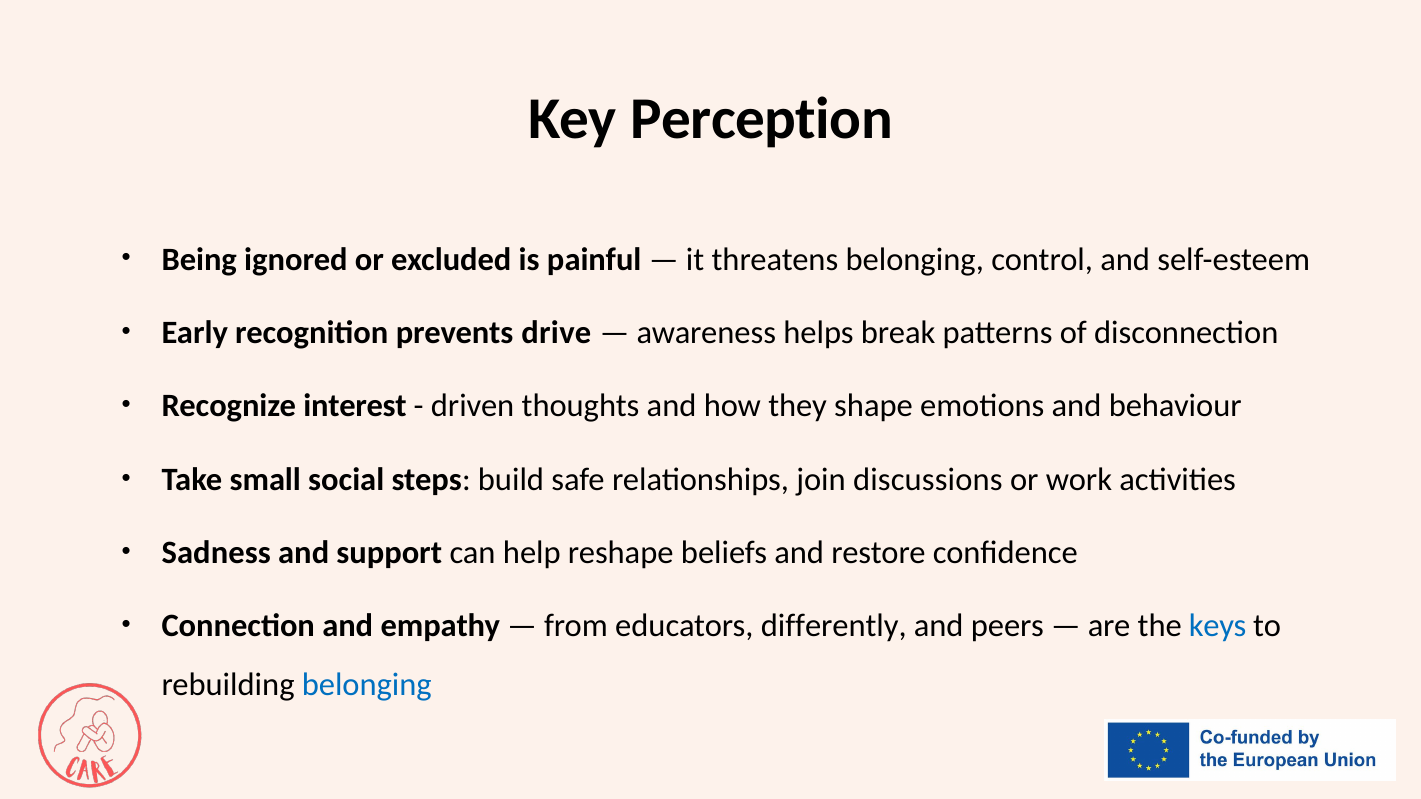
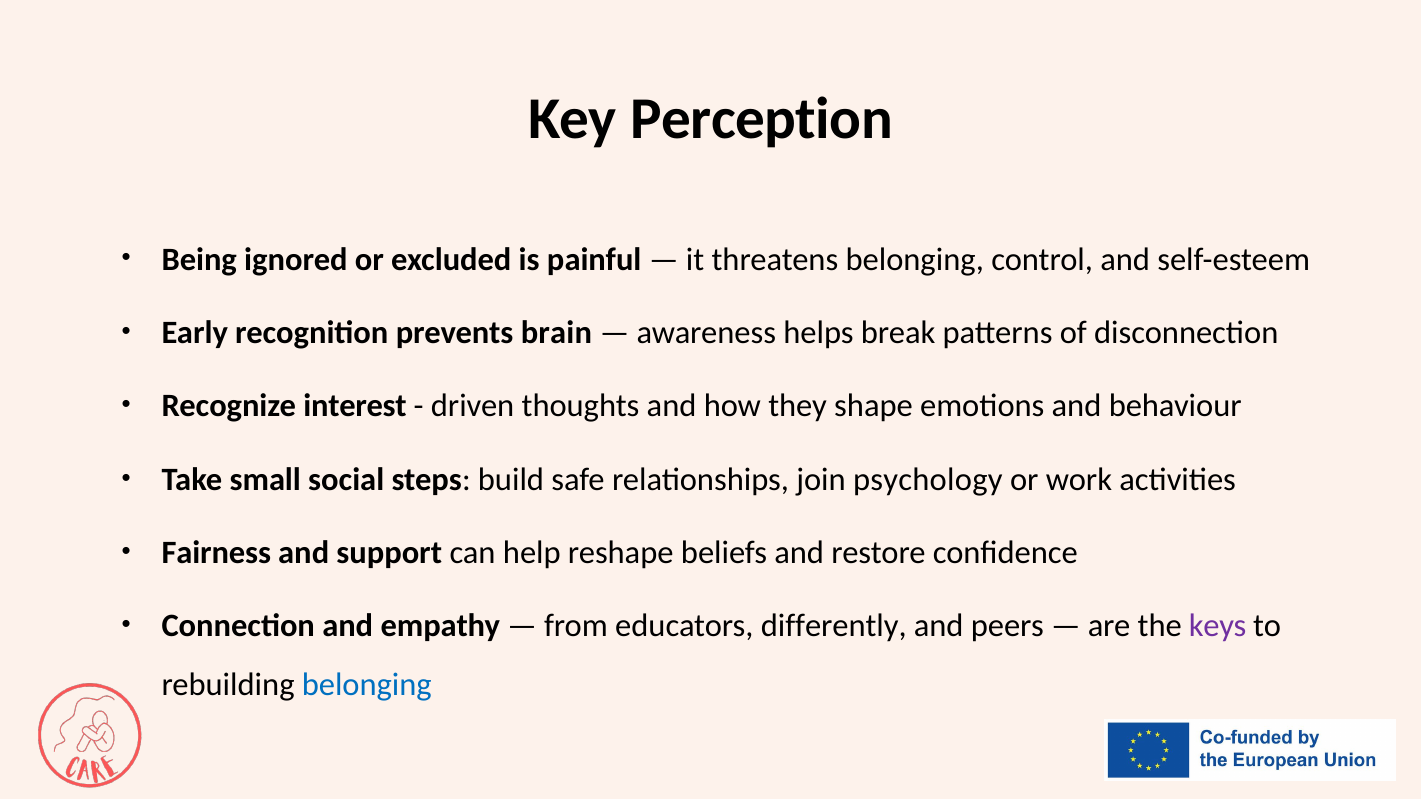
drive: drive -> brain (556, 333)
discussions: discussions -> psychology (928, 480)
Sadness: Sadness -> Fairness (216, 553)
keys colour: blue -> purple (1218, 626)
